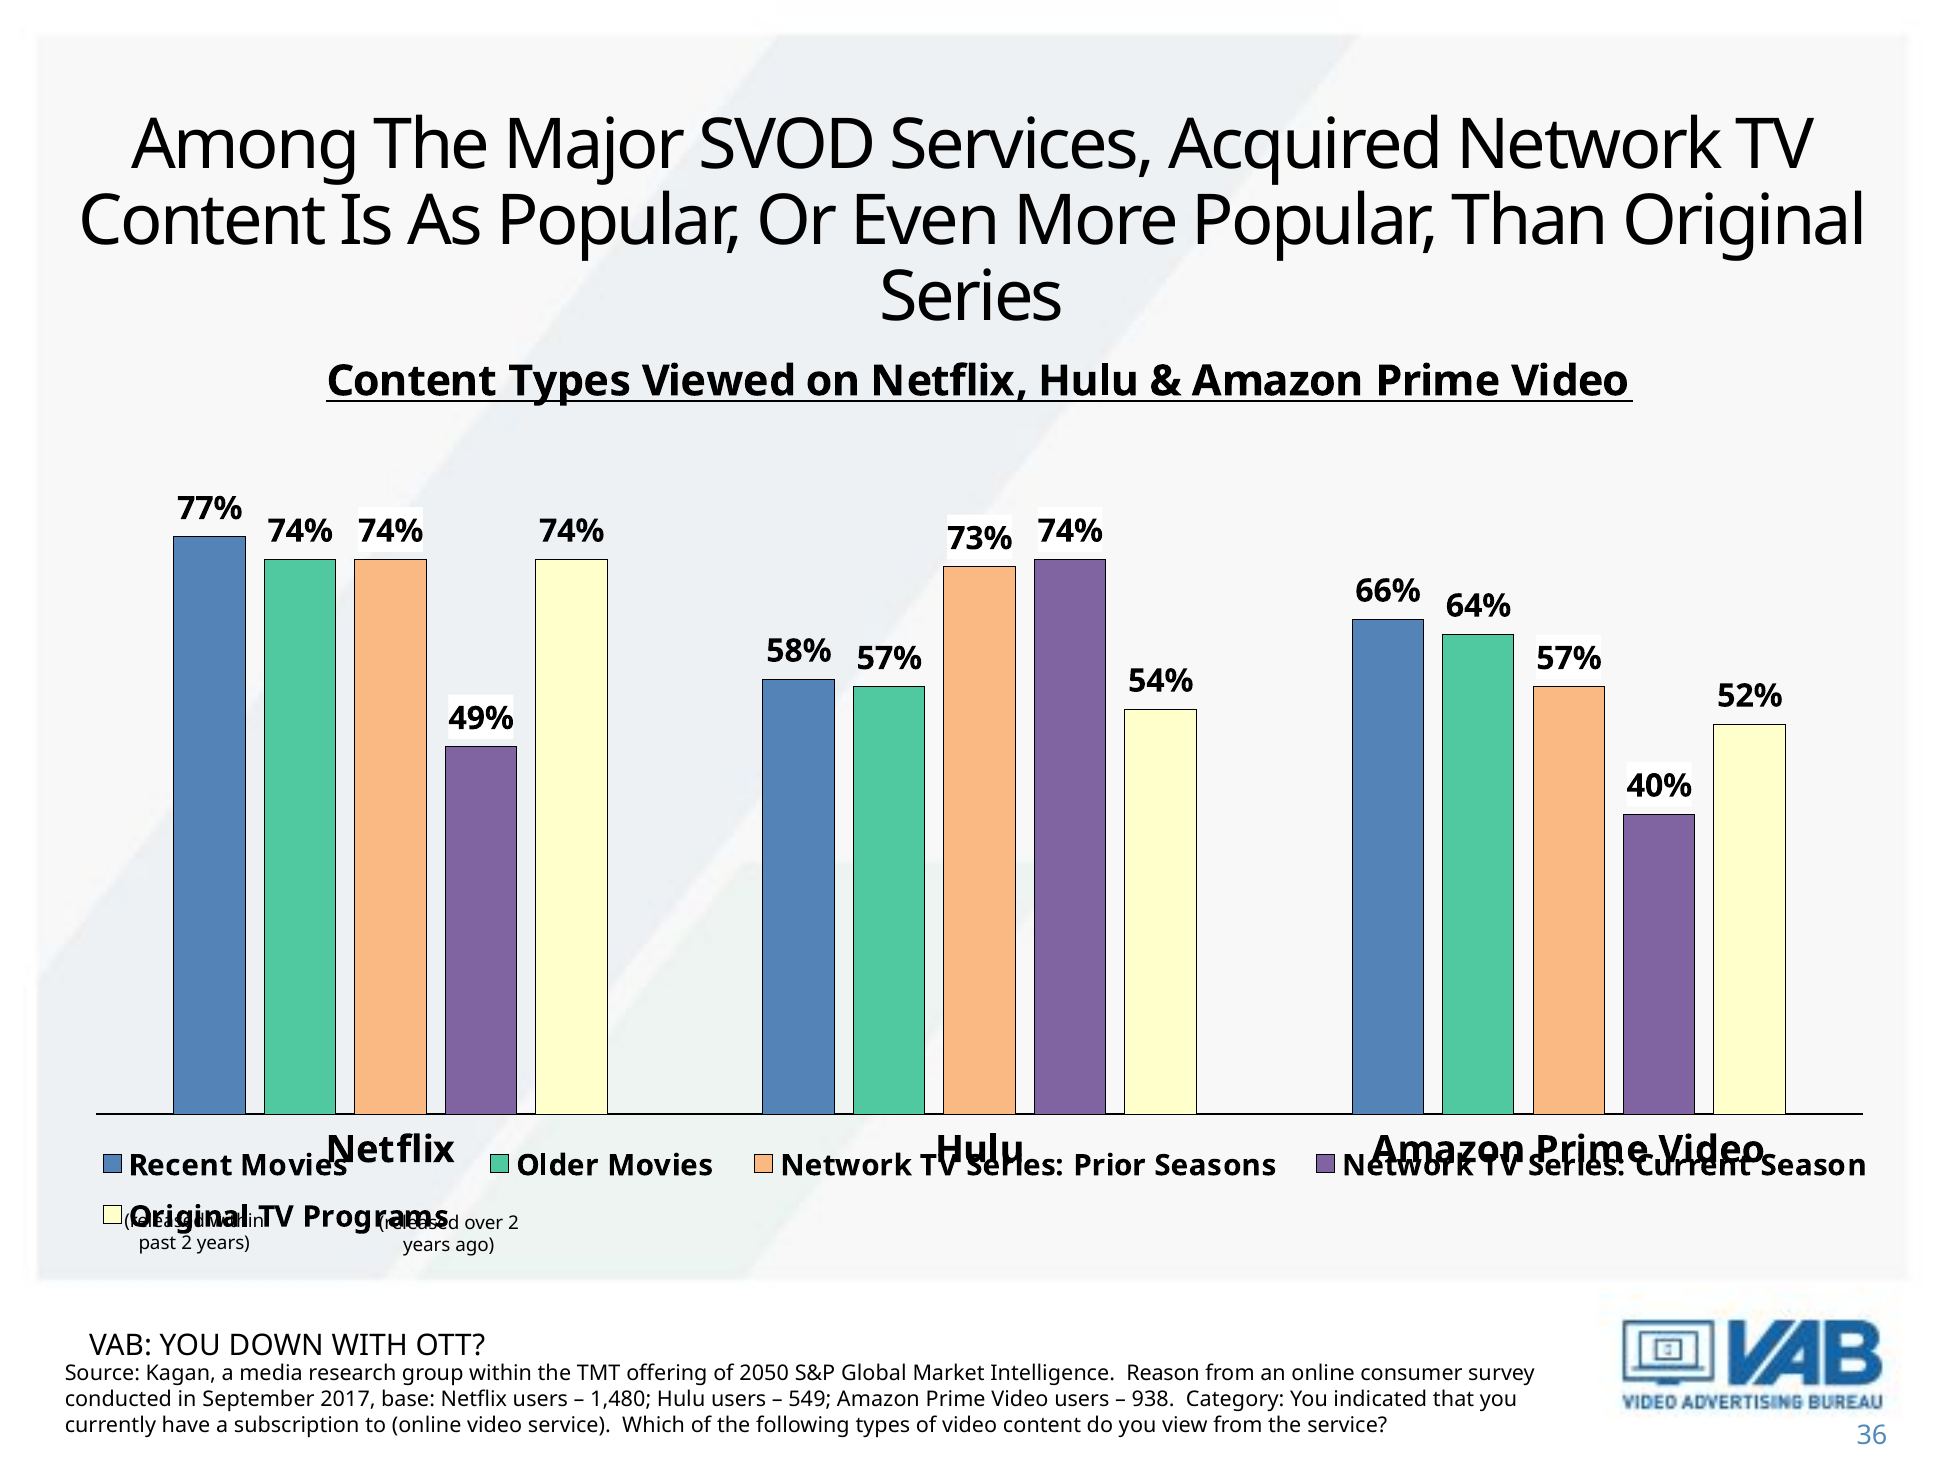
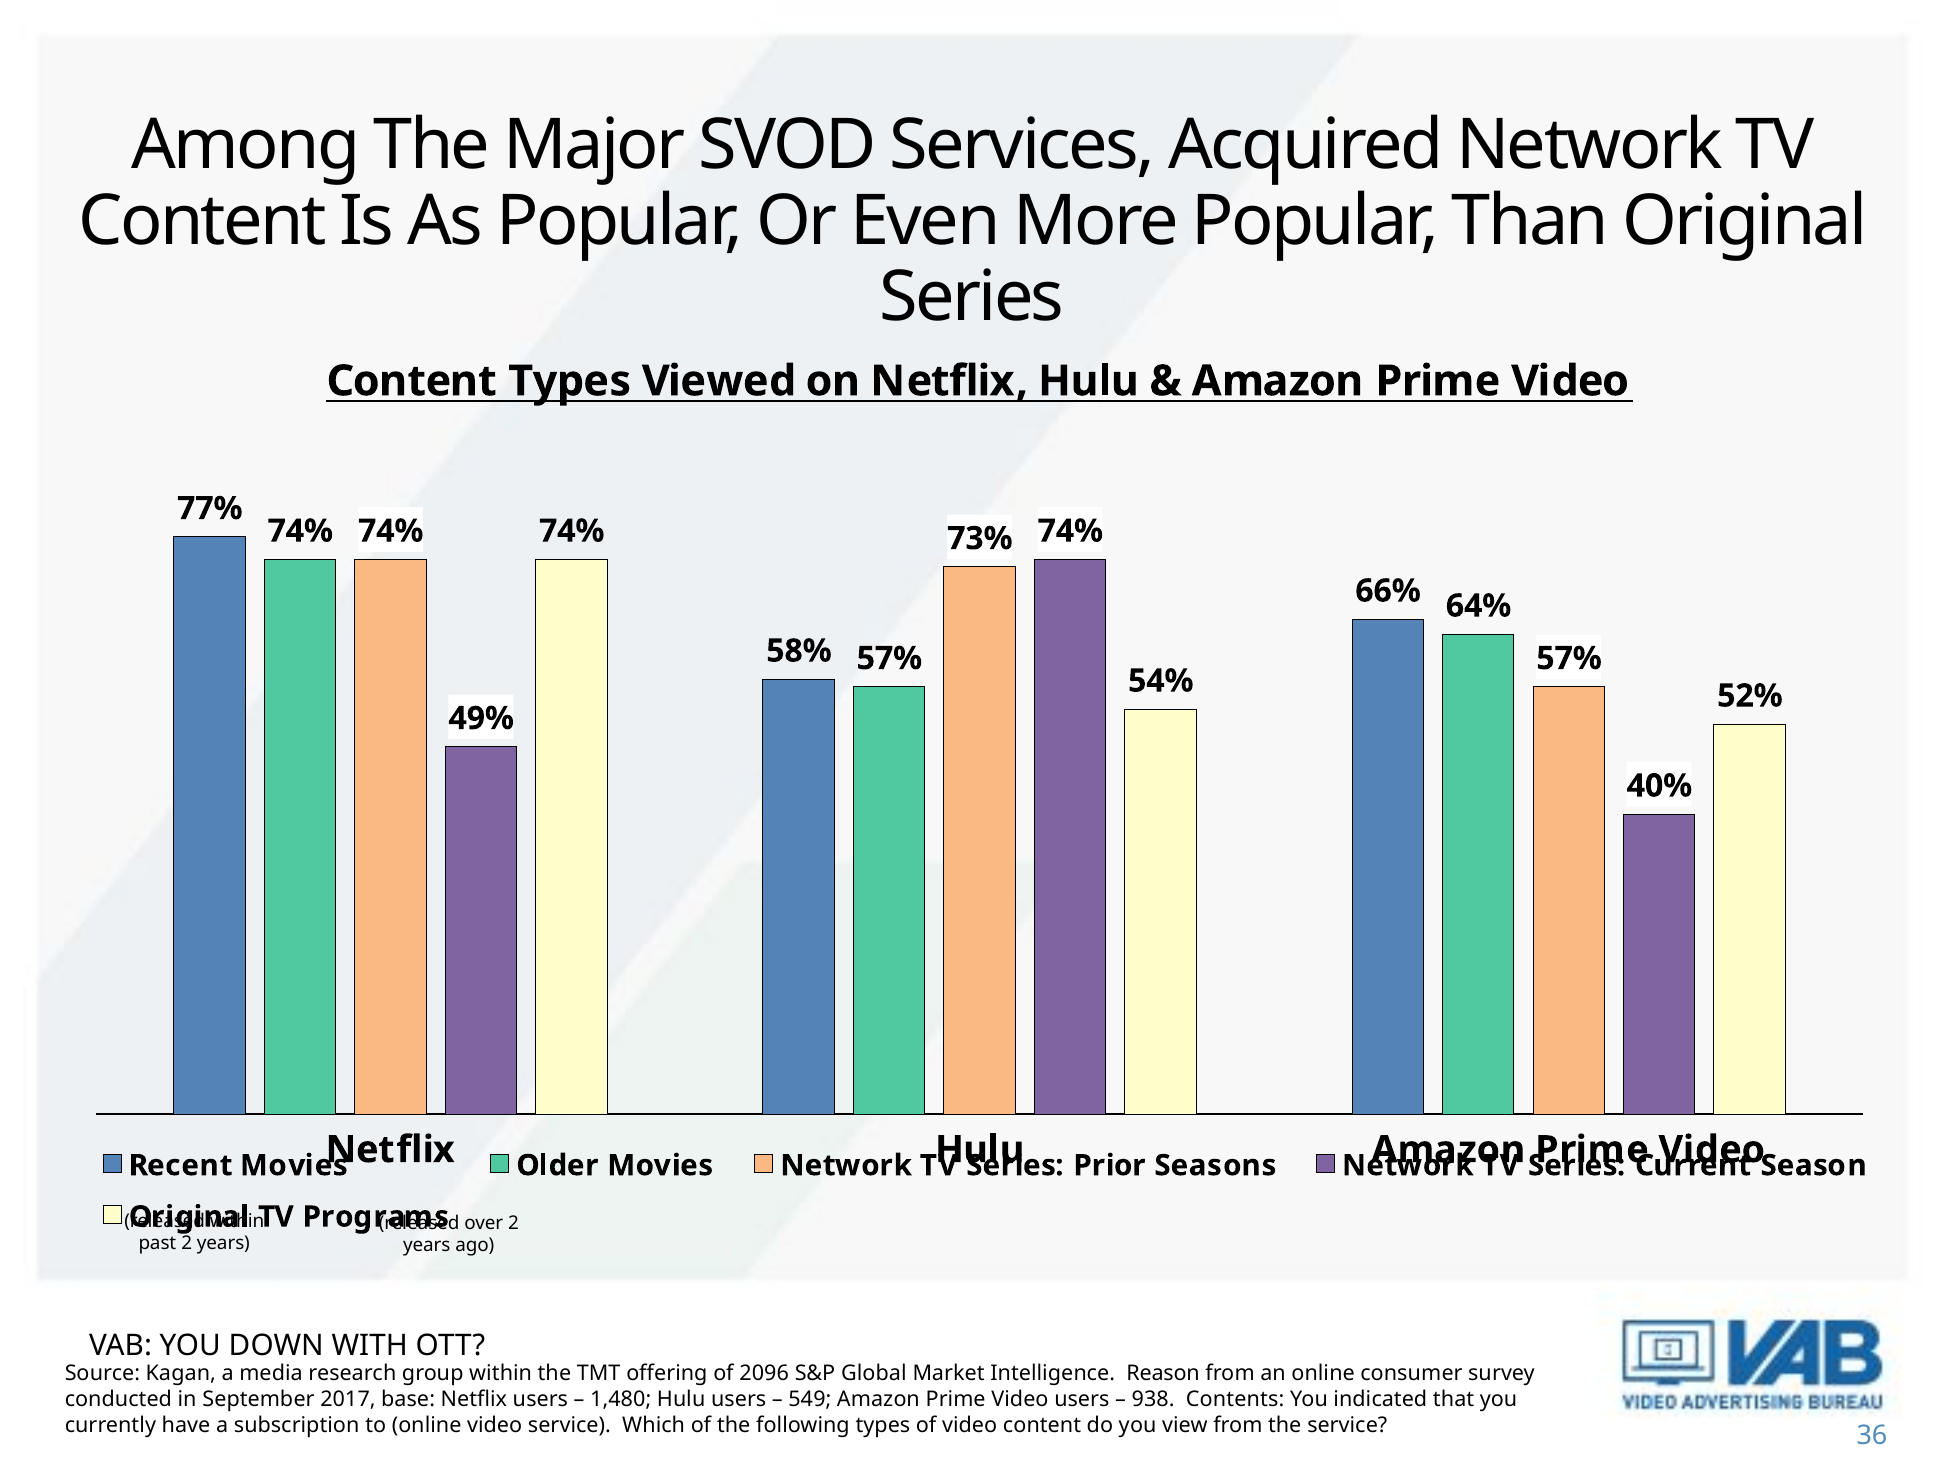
2050: 2050 -> 2096 (764, 1374)
Category: Category -> Contents (1235, 1400)
